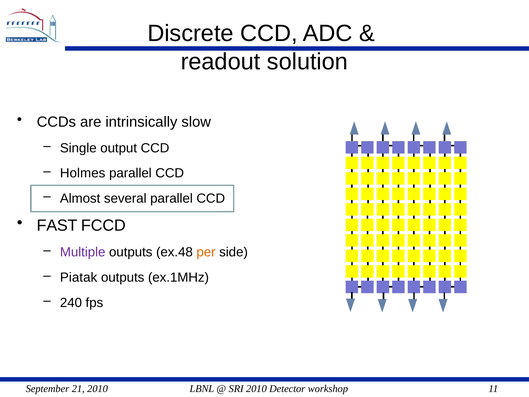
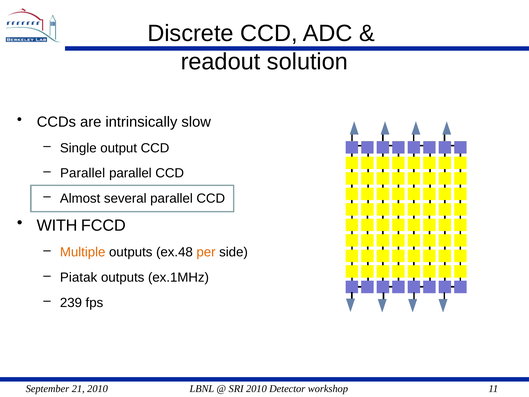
Holmes: Holmes -> Parallel (83, 173)
FAST: FAST -> WITH (57, 225)
Multiple colour: purple -> orange (83, 252)
240: 240 -> 239 (71, 302)
